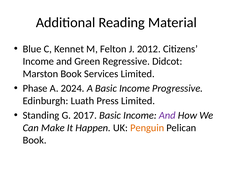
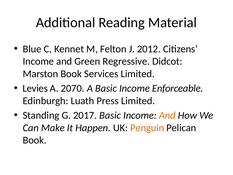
Phase: Phase -> Levies (35, 88)
2024: 2024 -> 2070 (73, 88)
Progressive: Progressive -> Enforceable (178, 88)
And colour: purple -> orange (167, 115)
